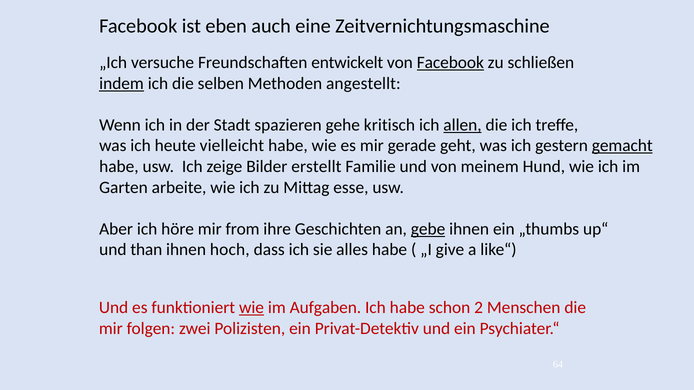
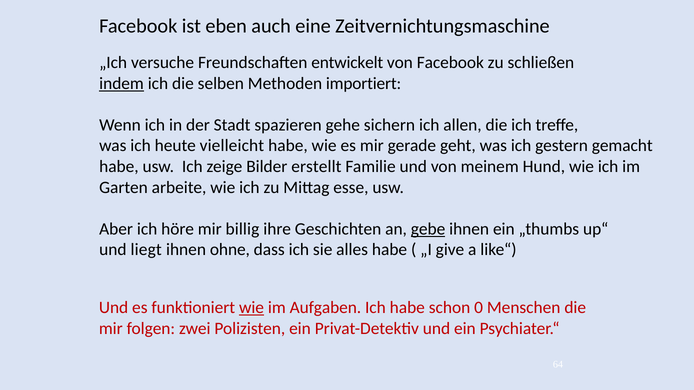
Facebook underline: present -> none (450, 63)
angestellt: angestellt -> importiert (364, 83)
kritisch: kritisch -> sichern (389, 125)
allen underline: present -> none (463, 125)
gemacht underline: present -> none (622, 146)
from: from -> billig (242, 229)
than: than -> liegt (146, 250)
hoch: hoch -> ohne (230, 250)
2: 2 -> 0 (479, 308)
